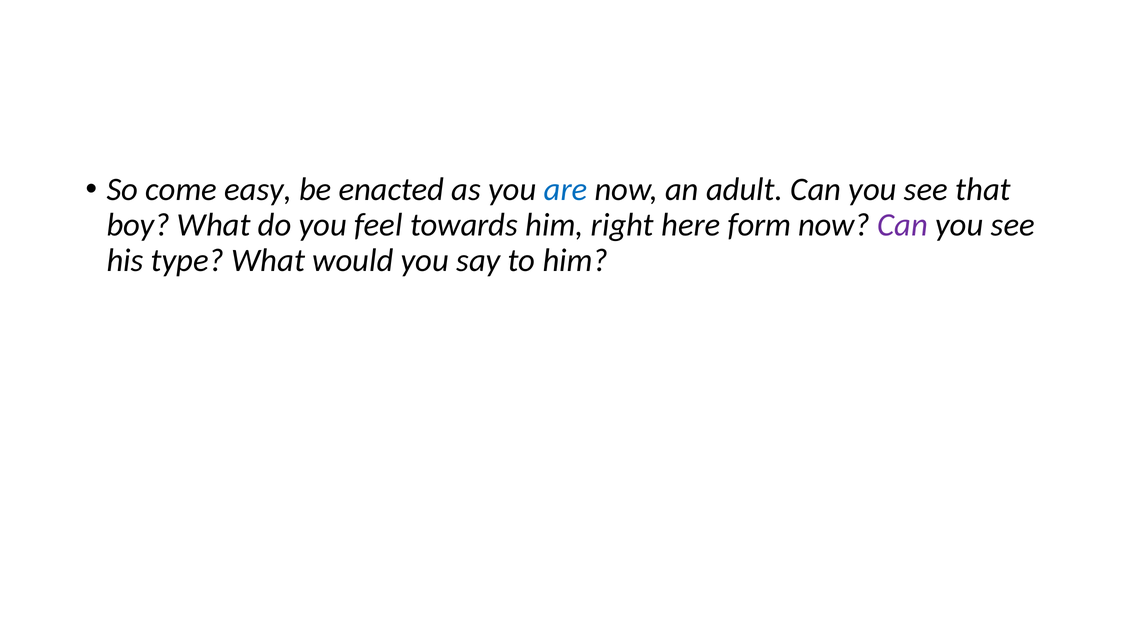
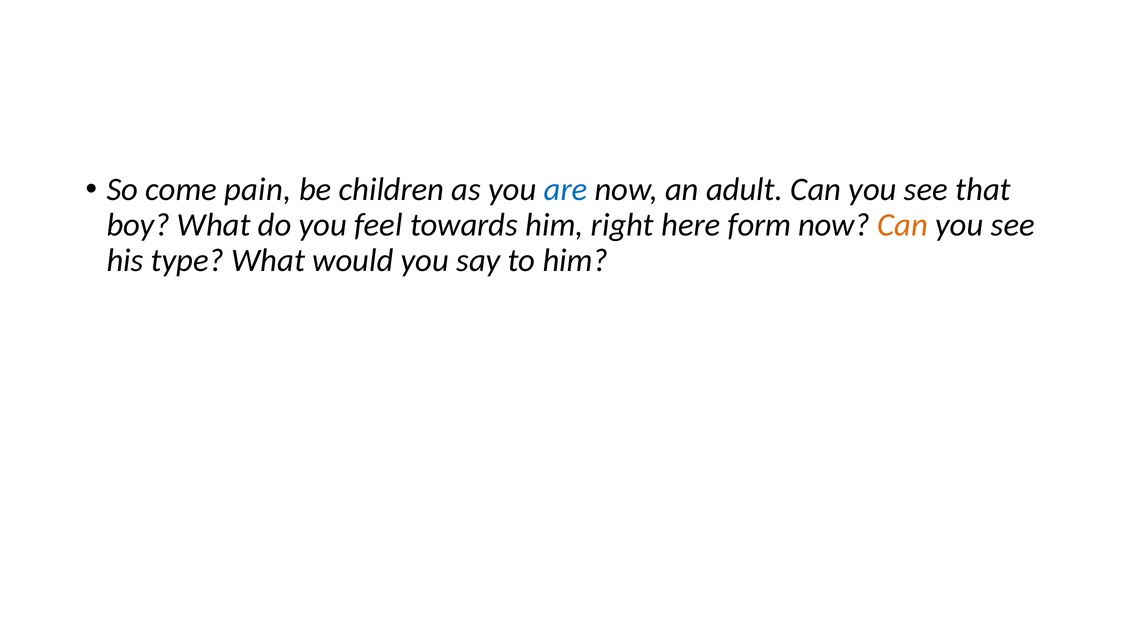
easy: easy -> pain (258, 190)
enacted: enacted -> children (391, 190)
Can colour: purple -> orange (903, 225)
